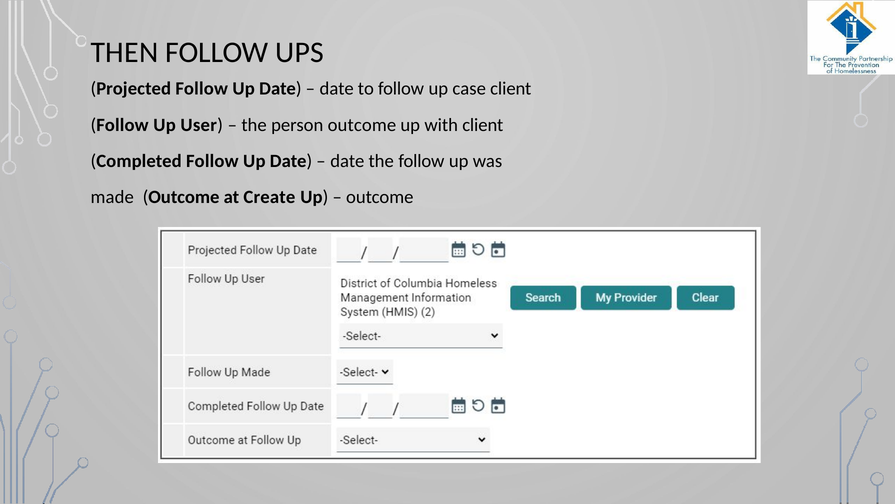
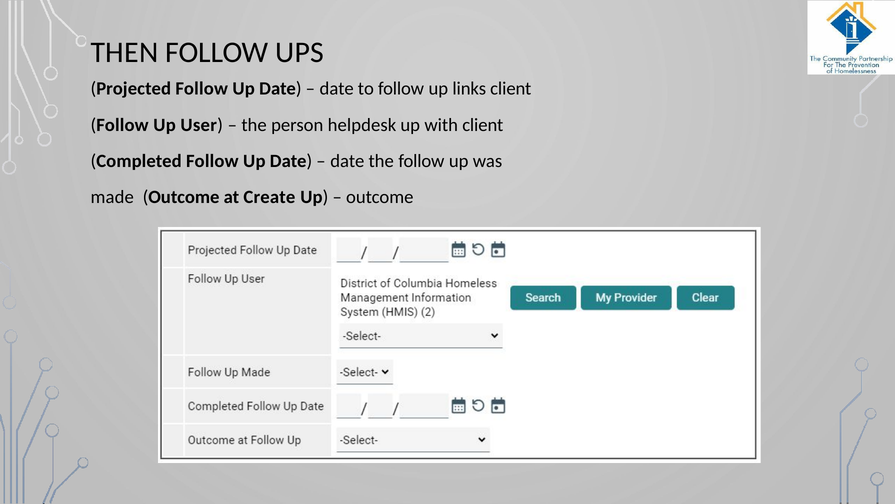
case: case -> links (469, 88)
person outcome: outcome -> helpdesk (362, 125)
